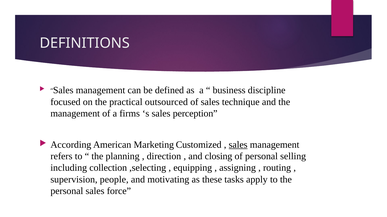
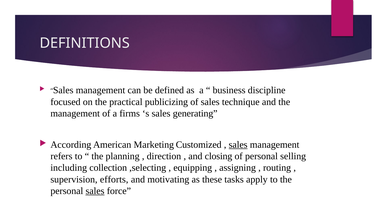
outsourced: outsourced -> publicizing (166, 102)
perception: perception -> generating (195, 114)
people: people -> efforts (114, 180)
sales underline: none -> present (95, 192)
